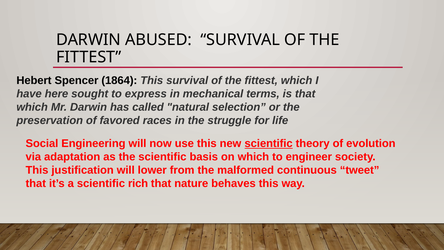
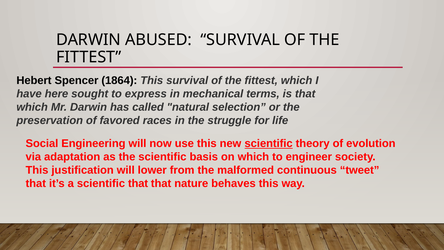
scientific rich: rich -> that (138, 183)
